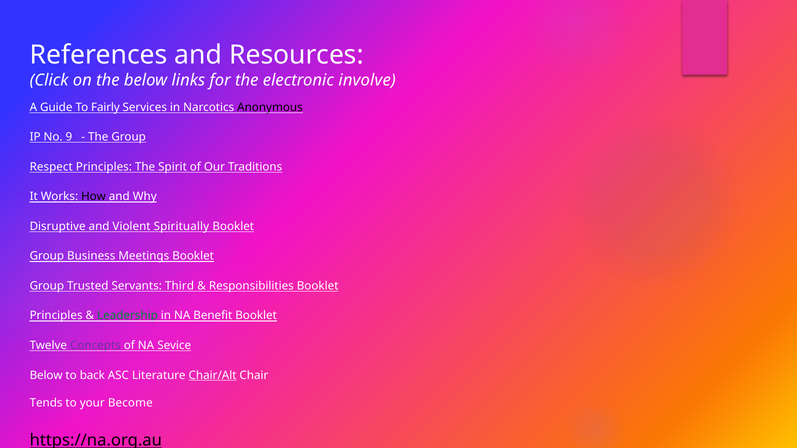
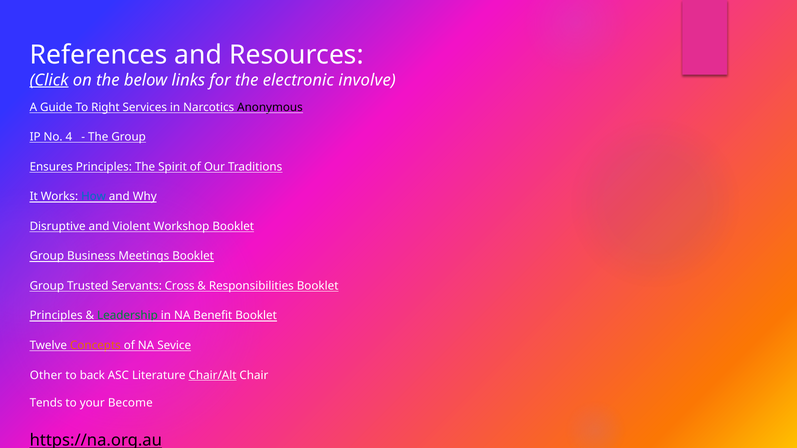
Click underline: none -> present (49, 80)
Fairly: Fairly -> Right (105, 107)
9: 9 -> 4 (69, 137)
Respect: Respect -> Ensures (51, 167)
How colour: black -> blue (93, 197)
Spiritually: Spiritually -> Workshop (181, 226)
Third: Third -> Cross (180, 286)
Concepts colour: purple -> orange (95, 346)
Below: Below -> Other (46, 375)
